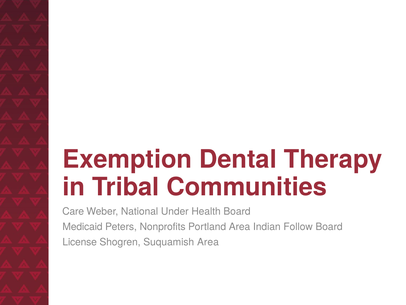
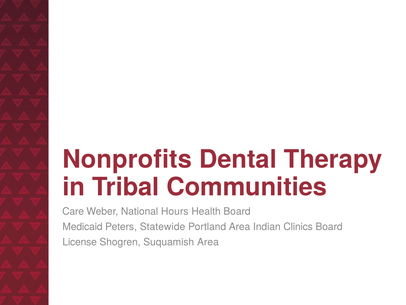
Exemption: Exemption -> Nonprofits (127, 159)
Under: Under -> Hours (175, 211)
Nonprofits: Nonprofits -> Statewide (163, 226)
Follow: Follow -> Clinics (298, 226)
